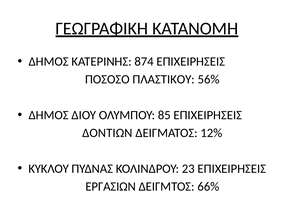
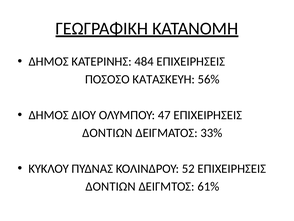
874: 874 -> 484 (144, 61)
ΠΛΑΣΤΙΚΟΥ: ΠΛΑΣΤΙΚΟΥ -> ΚΑΤΑΣΚΕΥΗ (164, 79)
85: 85 -> 47 (164, 115)
12%: 12% -> 33% (211, 133)
23: 23 -> 52 (188, 168)
ΕΡΓΑΣΙΩΝ: ΕΡΓΑΣΙΩΝ -> ΔΟΝΤΙΩΝ (111, 186)
66%: 66% -> 61% (208, 186)
